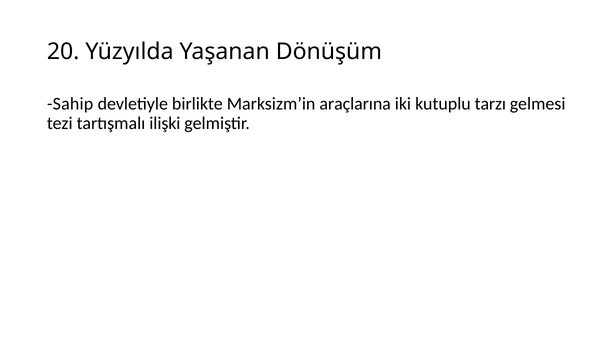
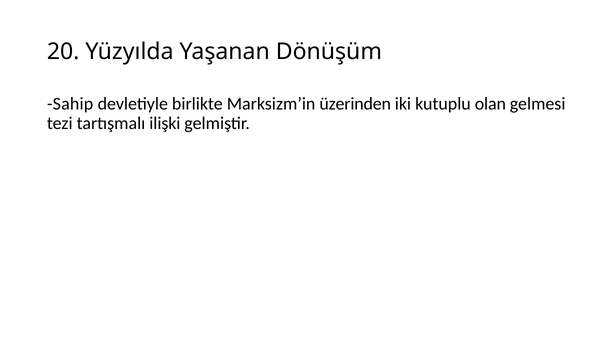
araçlarına: araçlarına -> üzerinden (355, 104)
tarzı: tarzı -> olan (490, 104)
